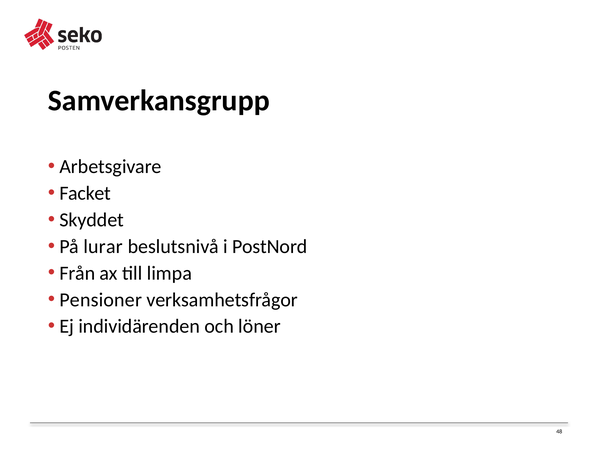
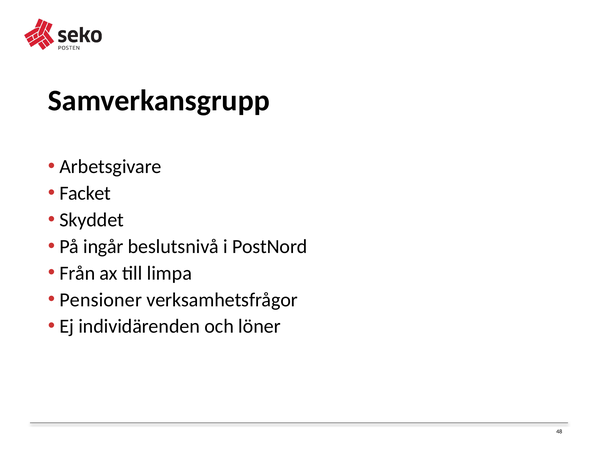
lurar: lurar -> ingår (103, 246)
